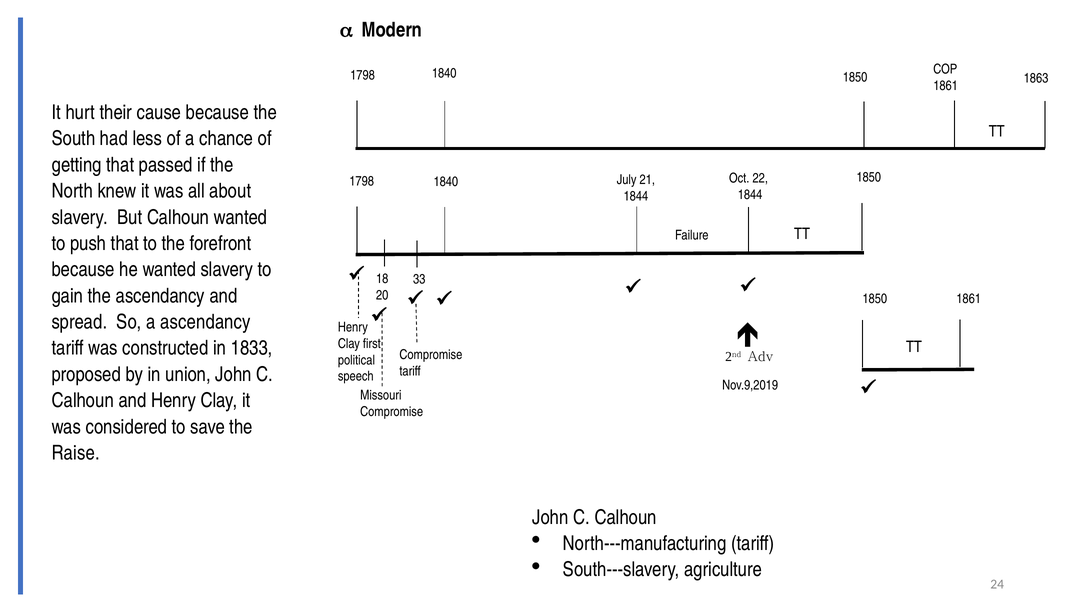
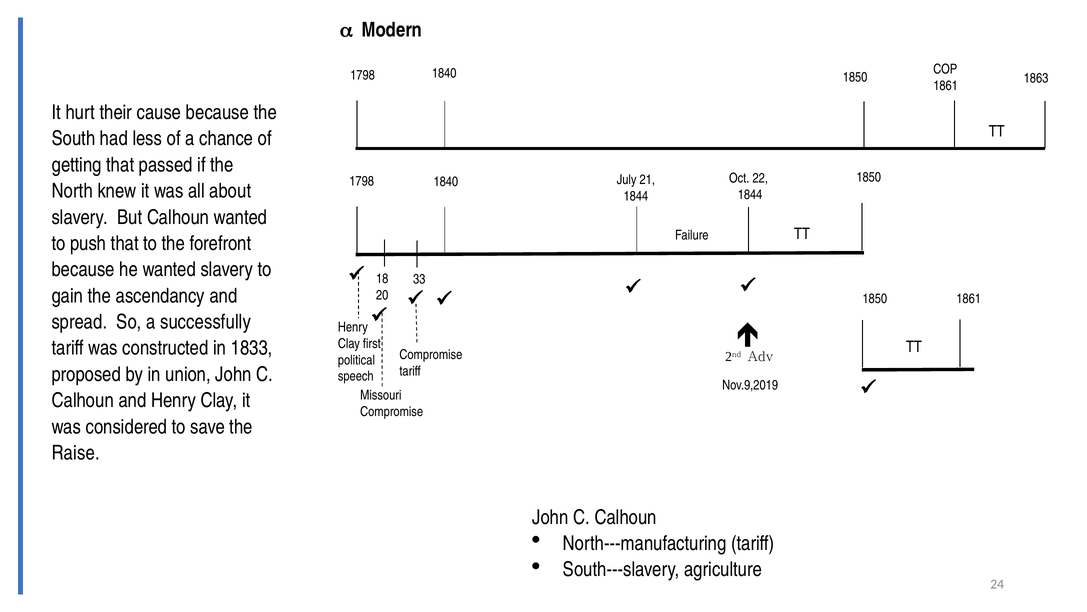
a ascendancy: ascendancy -> successfully (206, 322)
